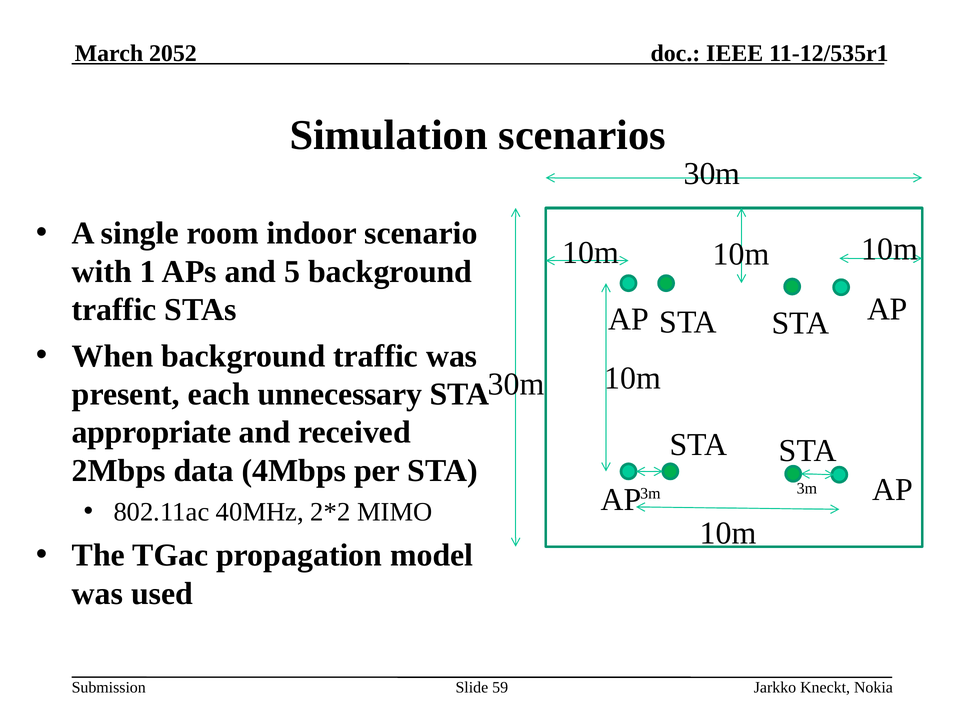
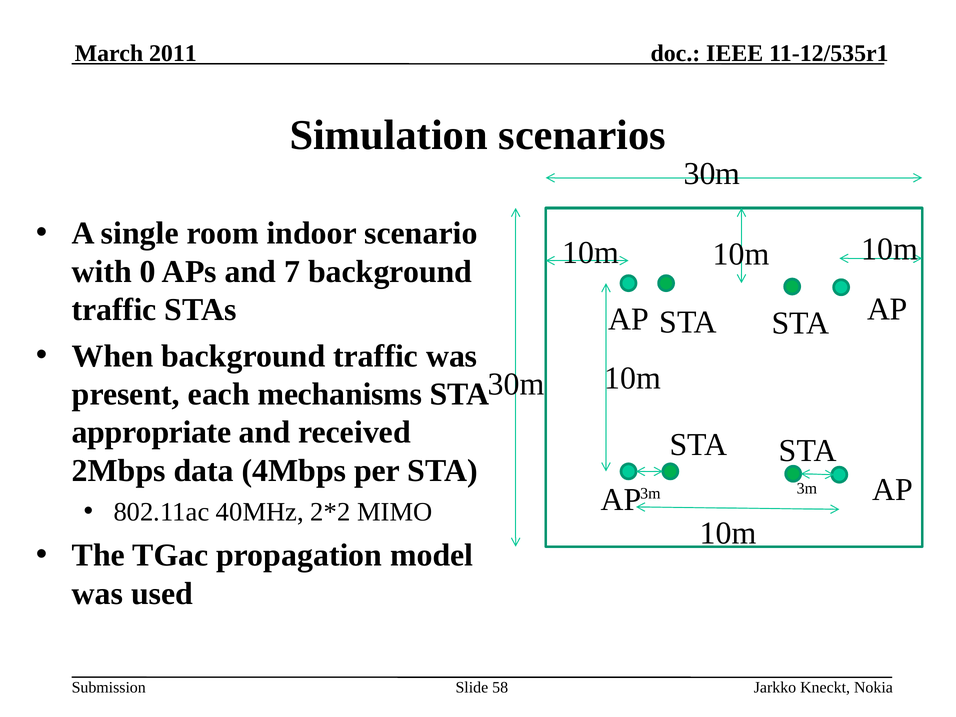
2052: 2052 -> 2011 (173, 53)
1: 1 -> 0 (148, 272)
5: 5 -> 7 (292, 272)
unnecessary: unnecessary -> mechanisms (340, 394)
59: 59 -> 58 (500, 688)
